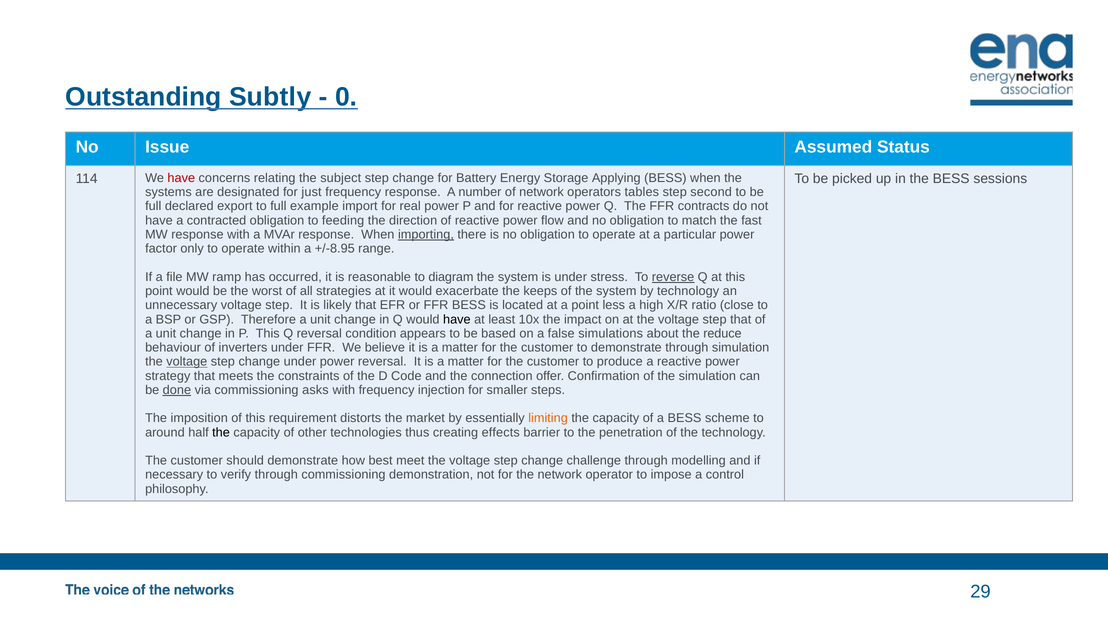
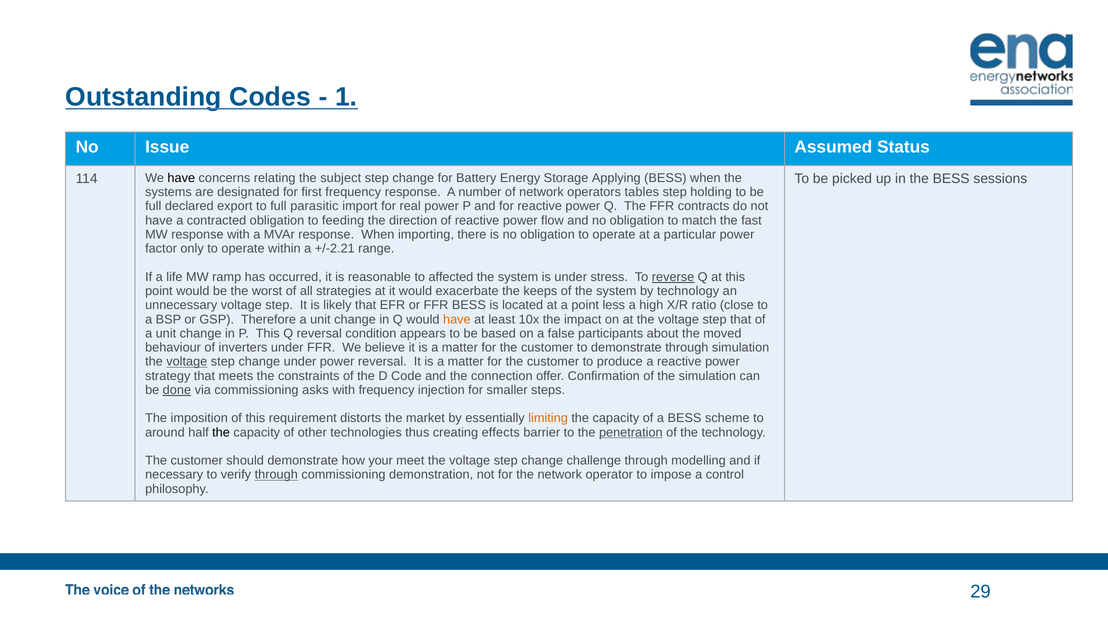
Subtly: Subtly -> Codes (270, 97)
0: 0 -> 1 (346, 97)
have colour: red -> black (181, 178)
just: just -> first (312, 192)
second: second -> holding (711, 192)
example: example -> parasitic (314, 206)
importing underline: present -> none (426, 235)
+/-8.95: +/-8.95 -> +/-2.21 (335, 249)
file: file -> life (174, 277)
diagram: diagram -> affected (451, 277)
have colour: black -> orange (457, 319)
simulations: simulations -> participants (611, 334)
reduce: reduce -> moved (722, 334)
penetration underline: none -> present (631, 433)
best: best -> your (381, 461)
through underline: none -> present (276, 475)
